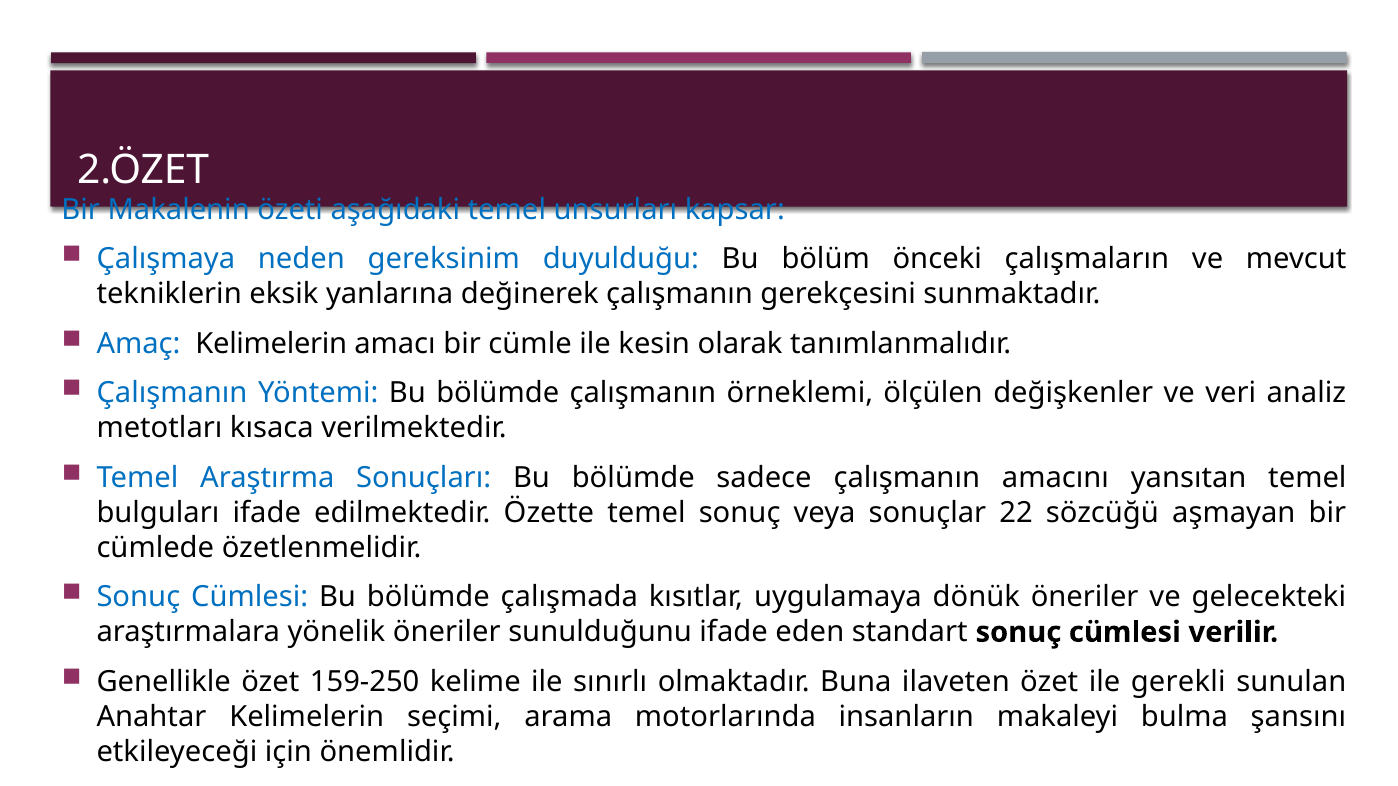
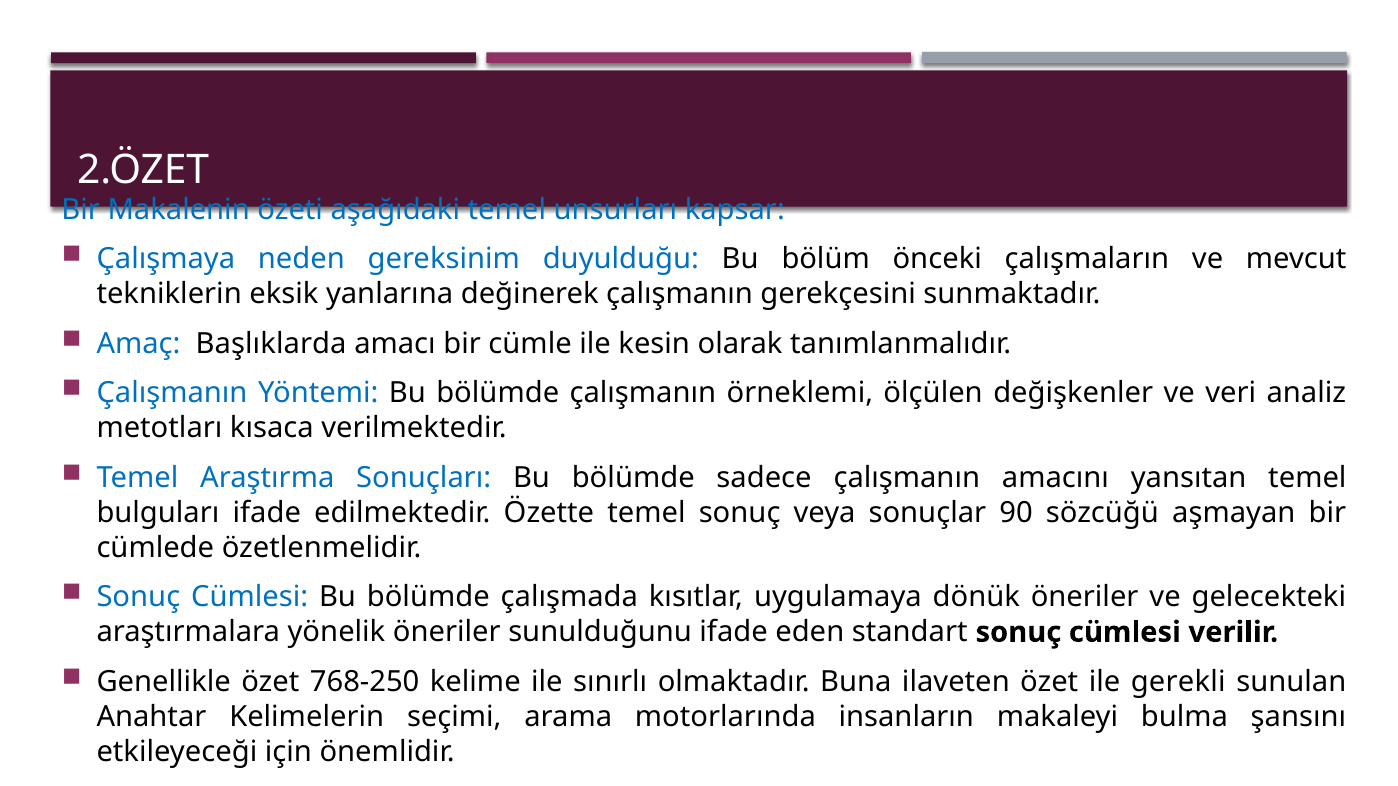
Amaç Kelimelerin: Kelimelerin -> Başlıklarda (271, 344)
22: 22 -> 90 (1016, 513)
159-250: 159-250 -> 768-250 (365, 682)
